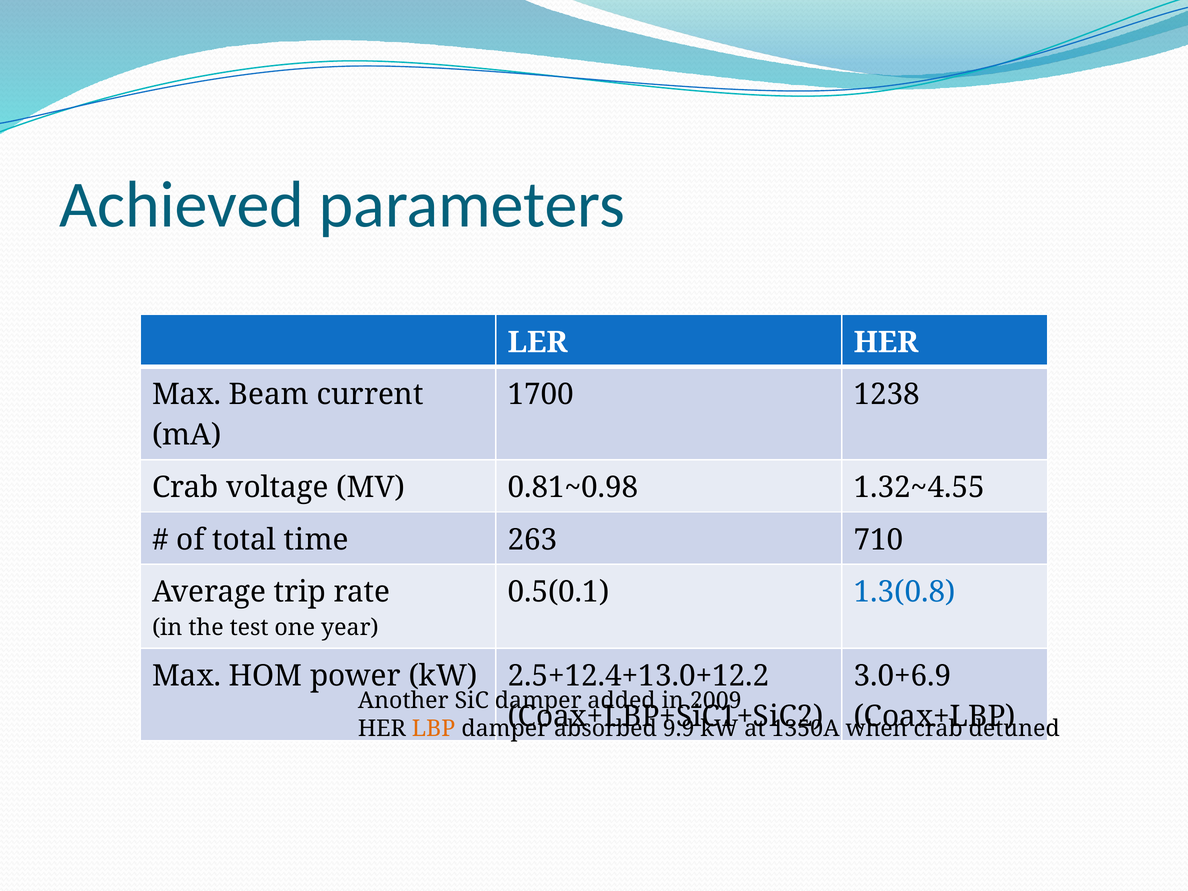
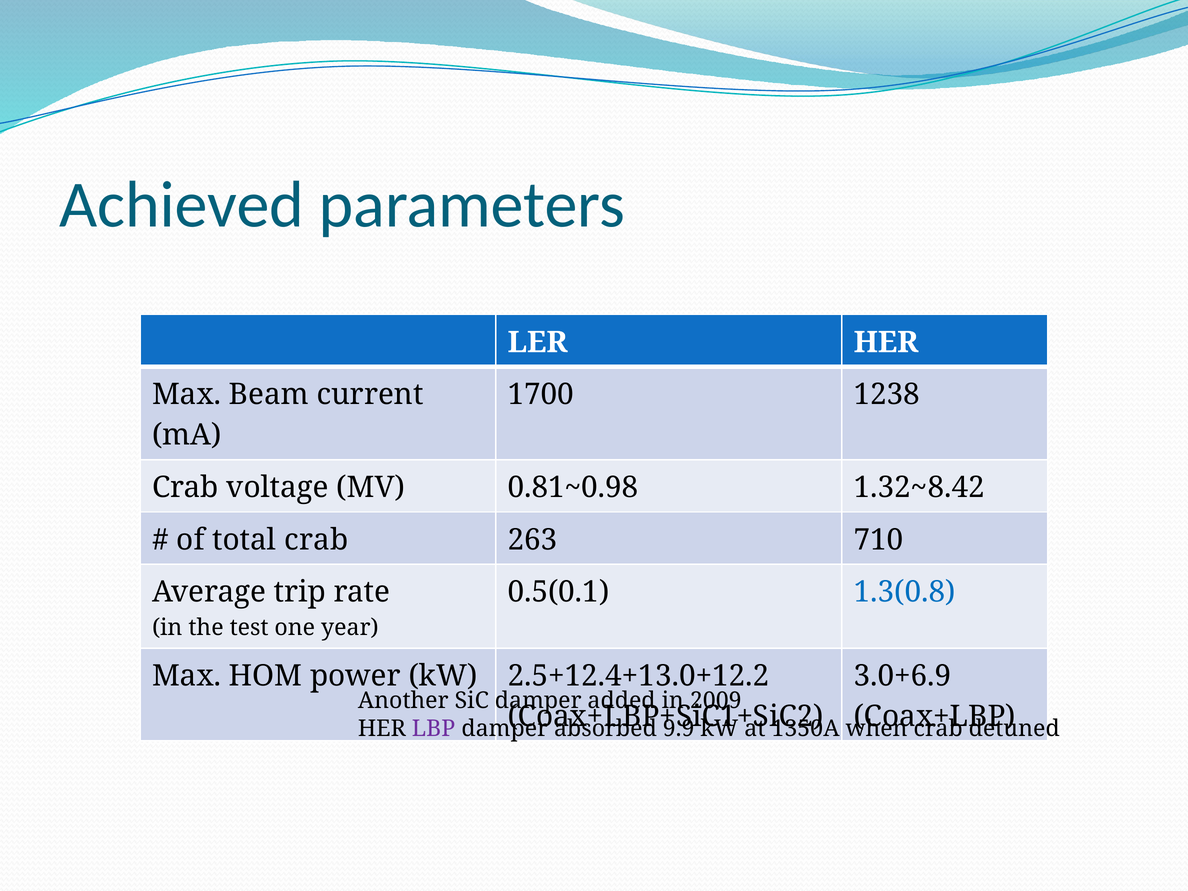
1.32~4.55: 1.32~4.55 -> 1.32~8.42 (919, 487)
total time: time -> crab (316, 540)
LBP colour: orange -> purple (434, 728)
